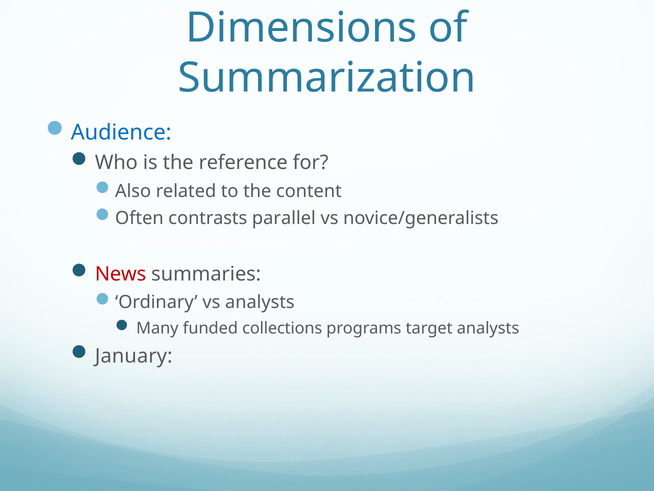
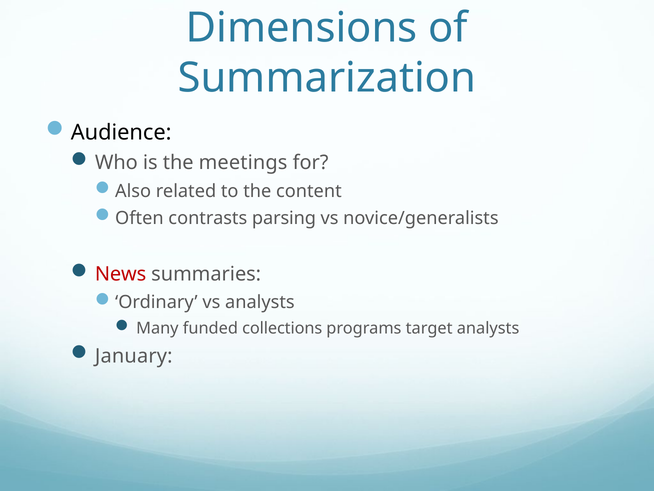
Audience colour: blue -> black (121, 132)
reference: reference -> meetings (243, 163)
parallel: parallel -> parsing (284, 218)
